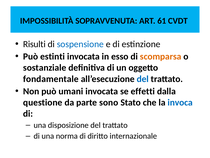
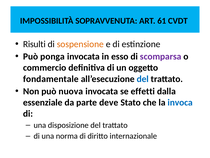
sospensione colour: blue -> orange (80, 44)
estinti: estinti -> ponga (53, 56)
scomparsa colour: orange -> purple (161, 56)
sostanziale: sostanziale -> commercio (45, 68)
umani: umani -> nuova (71, 91)
questione: questione -> essenziale (43, 102)
sono: sono -> deve (109, 102)
